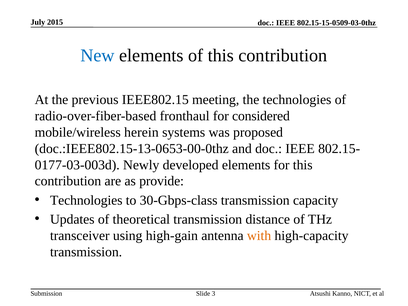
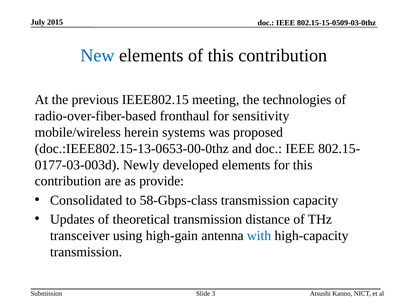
considered: considered -> sensitivity (261, 116)
Technologies: Technologies -> Consolidated (86, 200)
30-Gbps-class: 30-Gbps-class -> 58-Gbps-class (179, 200)
with colour: orange -> blue (259, 236)
